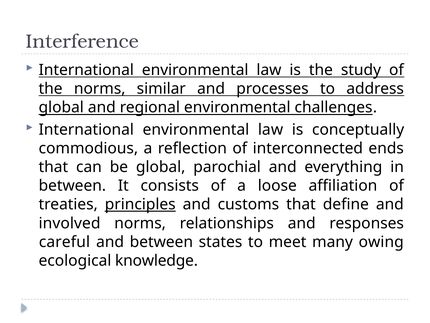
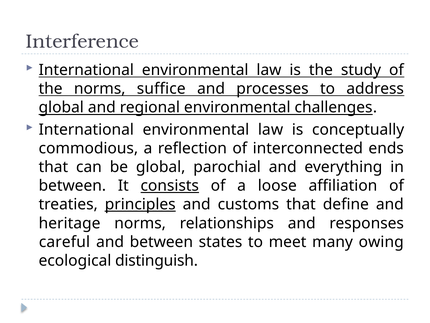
similar: similar -> suffice (161, 89)
consists underline: none -> present (170, 186)
involved: involved -> heritage (70, 223)
knowledge: knowledge -> distinguish (156, 260)
